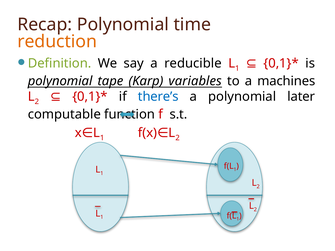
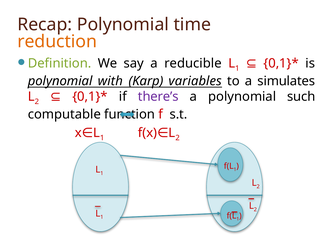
tape: tape -> with (110, 81)
machines: machines -> simulates (286, 81)
there’s colour: blue -> purple (158, 97)
later: later -> such (301, 97)
